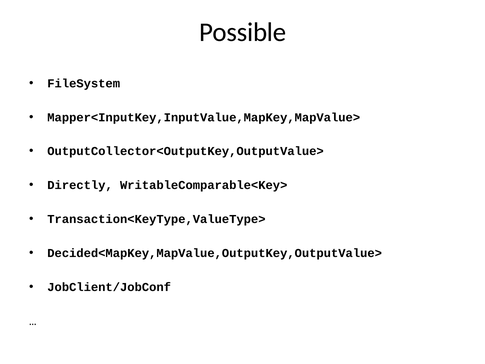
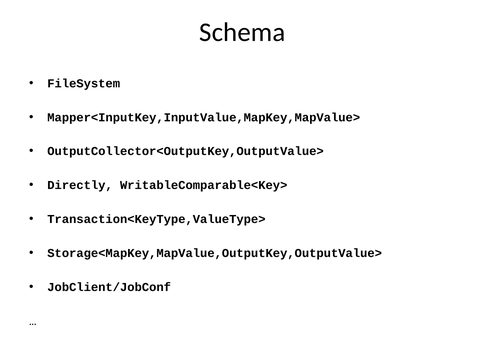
Possible: Possible -> Schema (242, 32)
Decided<MapKey,MapValue,OutputKey,OutputValue>: Decided<MapKey,MapValue,OutputKey,OutputValue> -> Storage<MapKey,MapValue,OutputKey,OutputValue> (215, 253)
